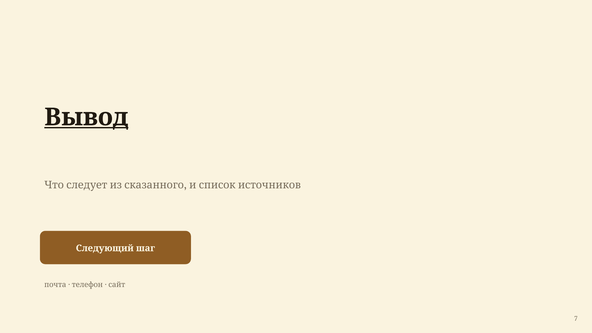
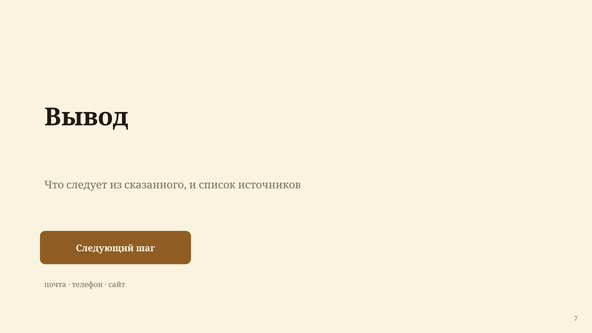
Вывод underline: present -> none (86, 117)
